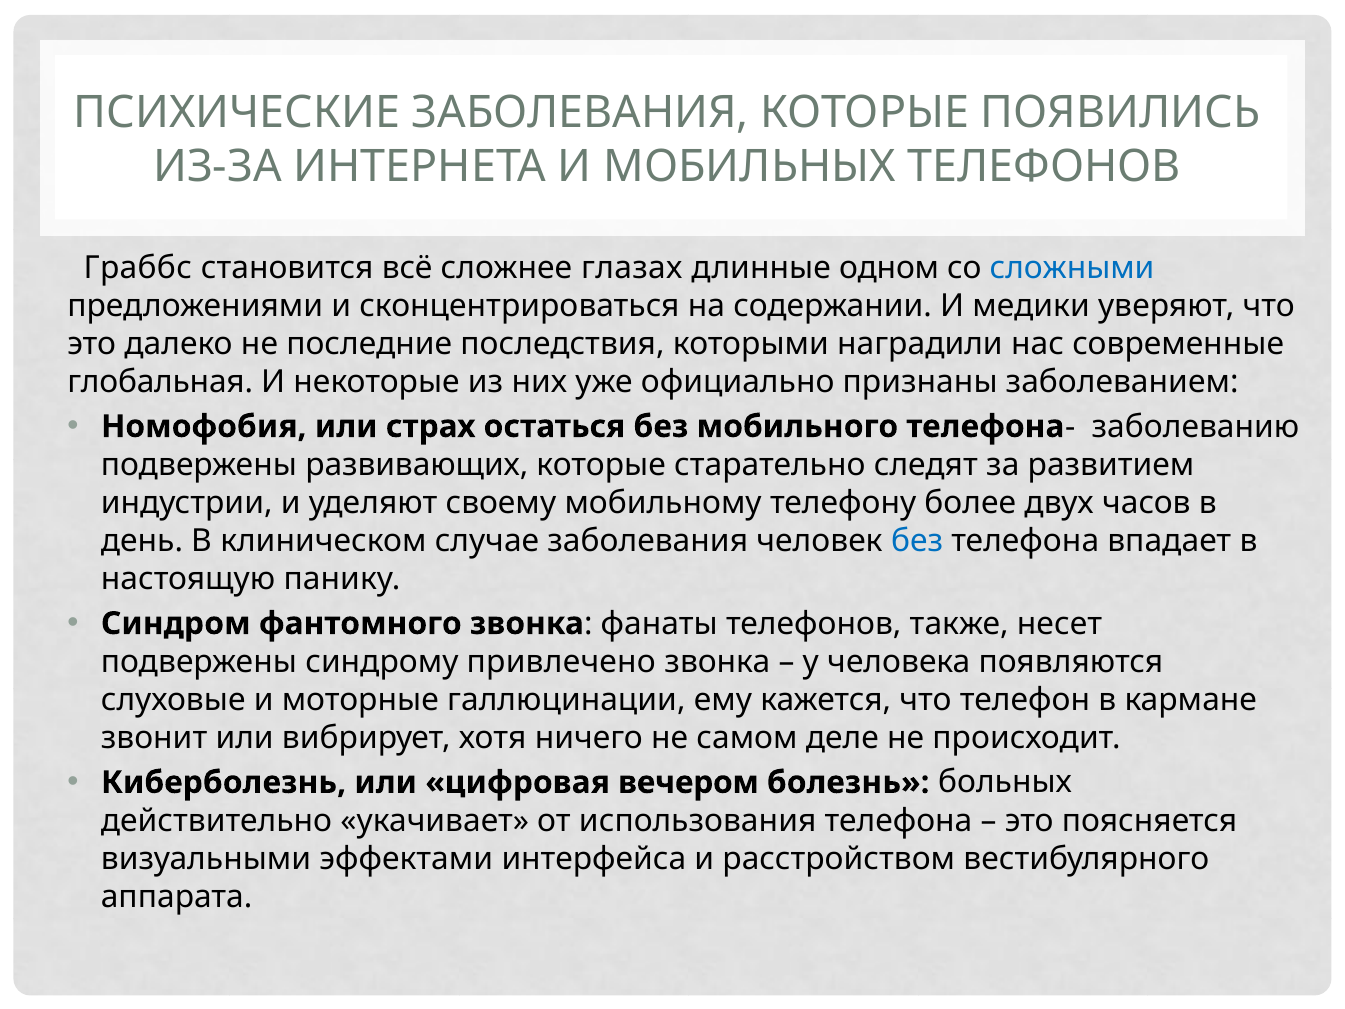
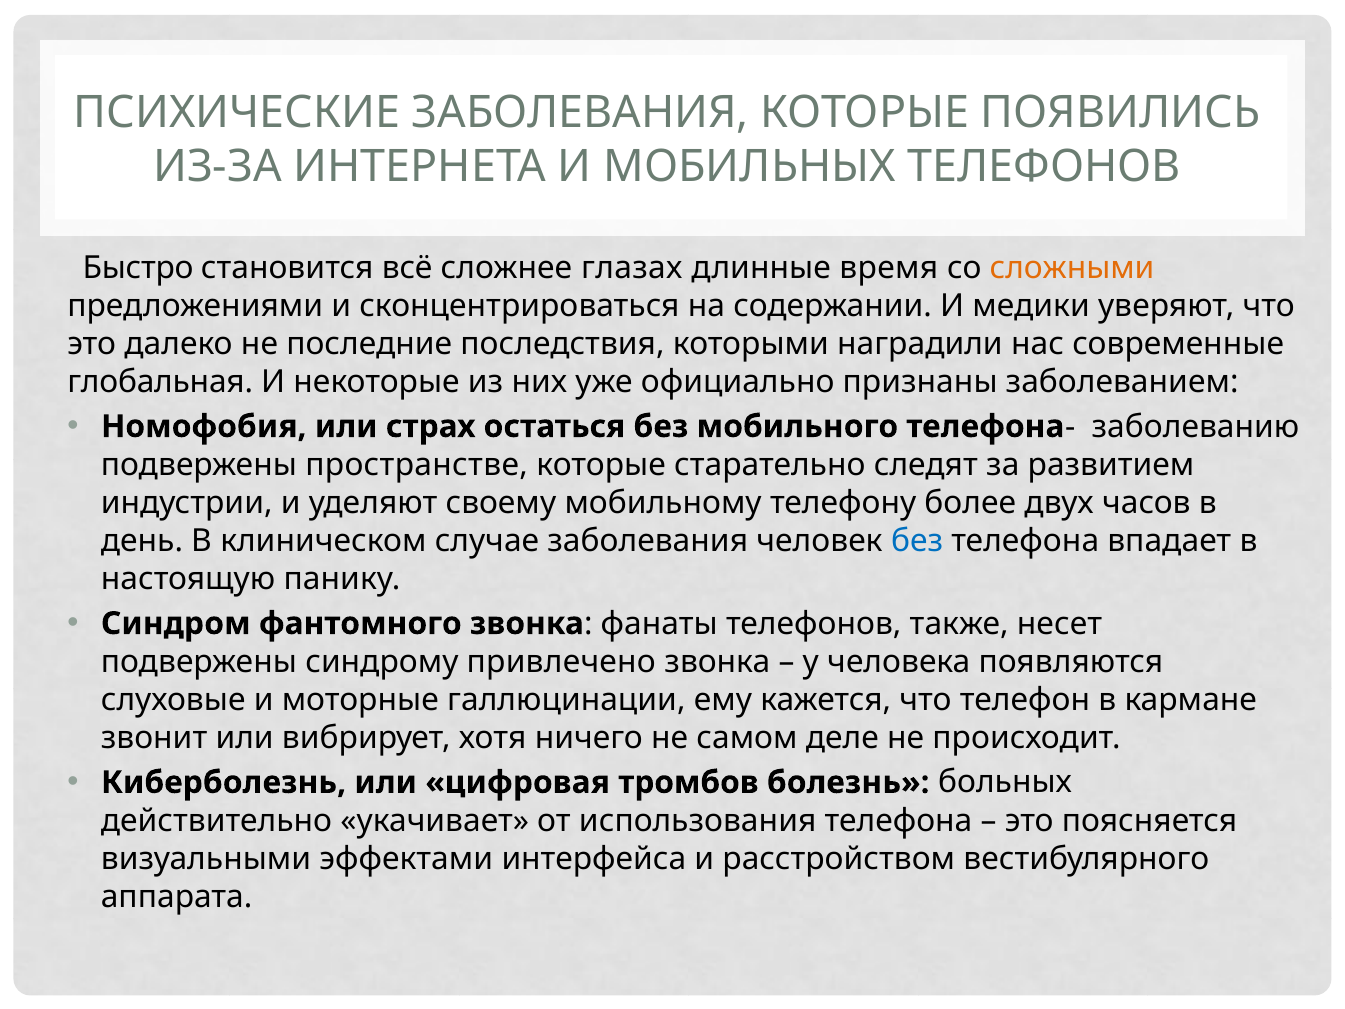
Граббс: Граббс -> Быстро (138, 268)
одном: одном -> время (889, 268)
сложными colour: blue -> orange (1072, 268)
развивающих: развивающих -> пространстве (417, 465)
вечером: вечером -> тромбов (688, 782)
